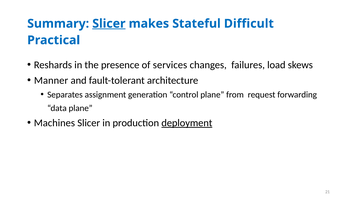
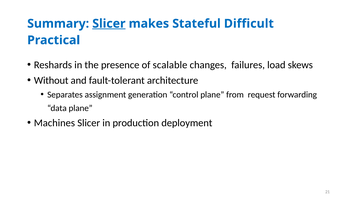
services: services -> scalable (170, 65)
Manner: Manner -> Without (51, 80)
deployment underline: present -> none (187, 123)
